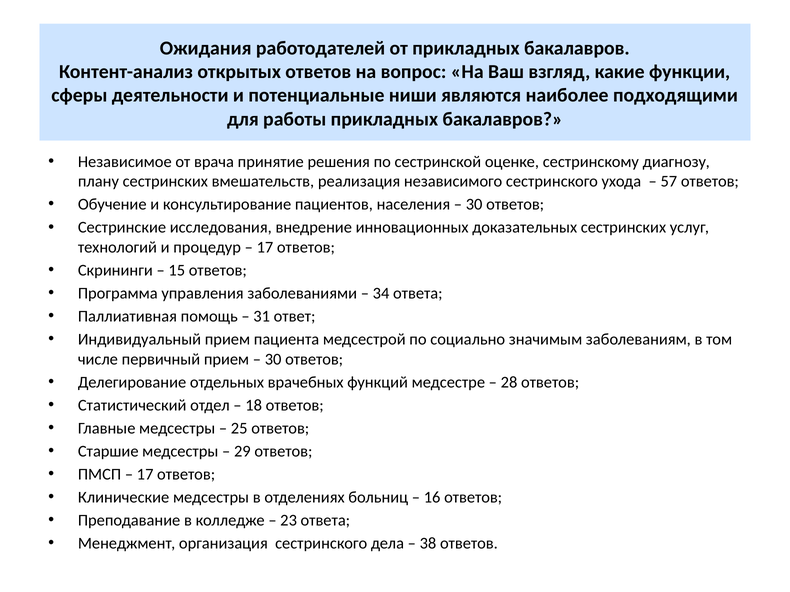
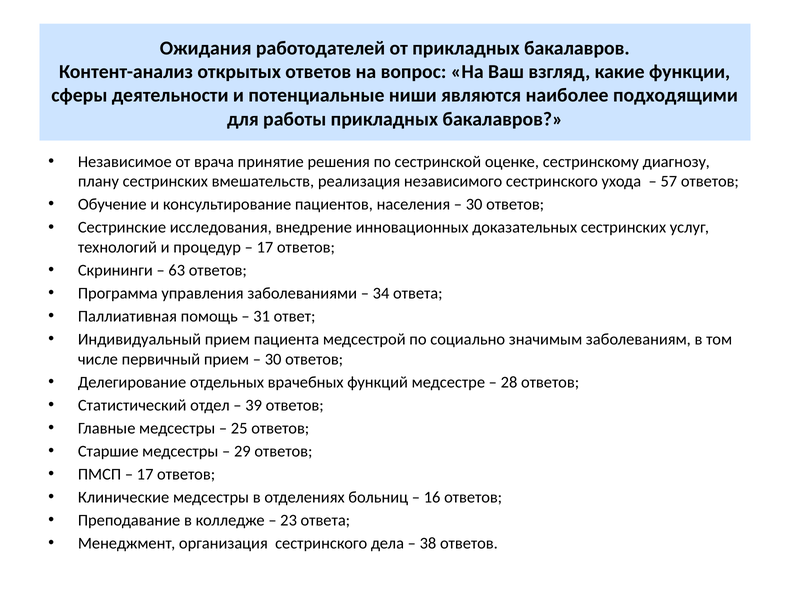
15: 15 -> 63 (177, 271)
18: 18 -> 39 (254, 406)
